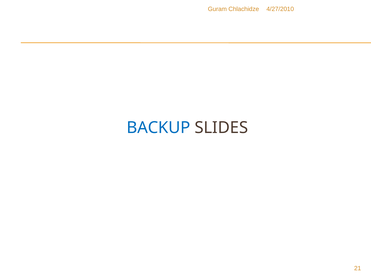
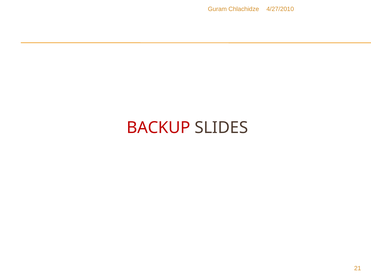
BACKUP colour: blue -> red (158, 128)
